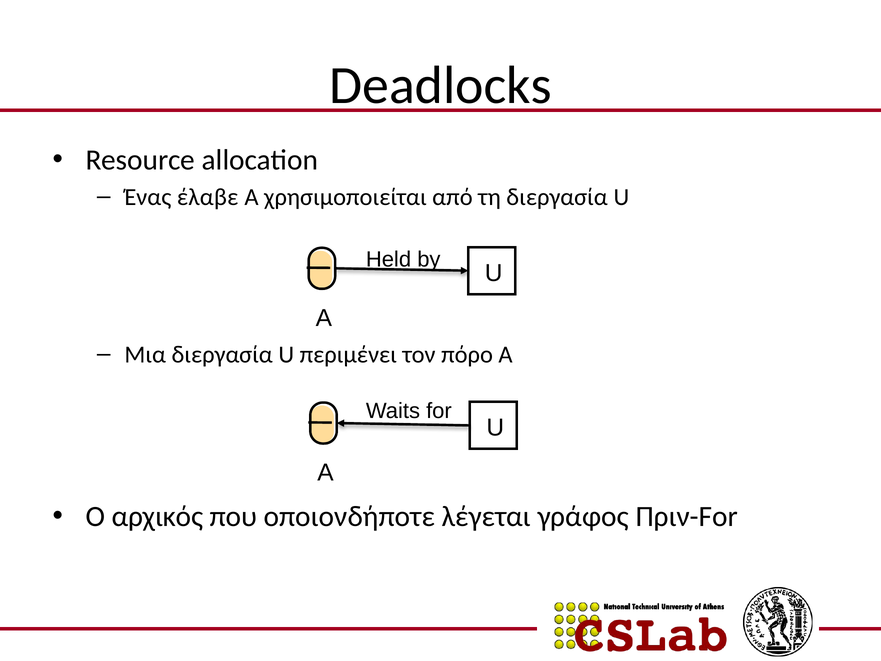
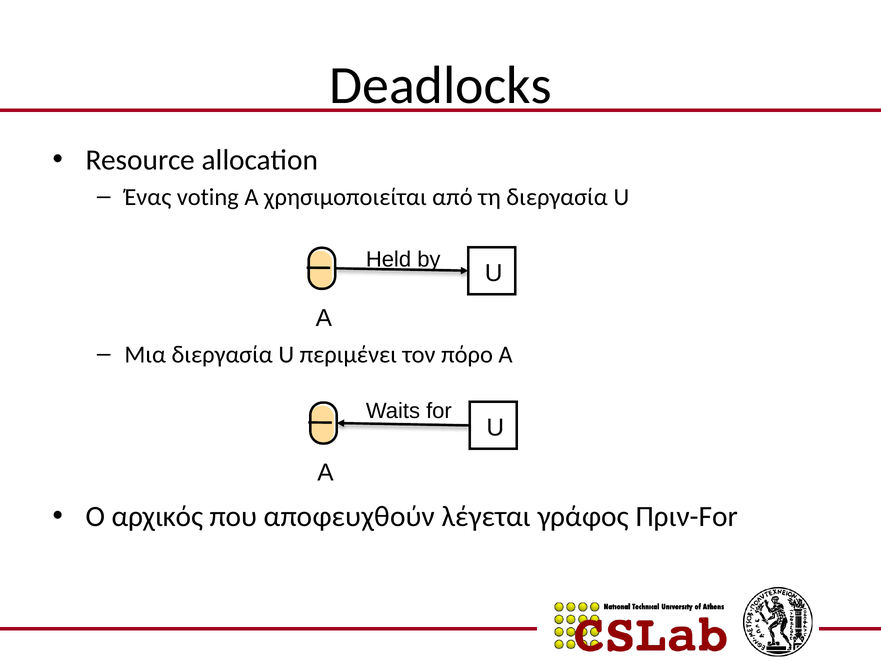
έλαβε: έλαβε -> voting (208, 197)
οποιονδήποτε: οποιονδήποτε -> αποφευχθούν (349, 516)
